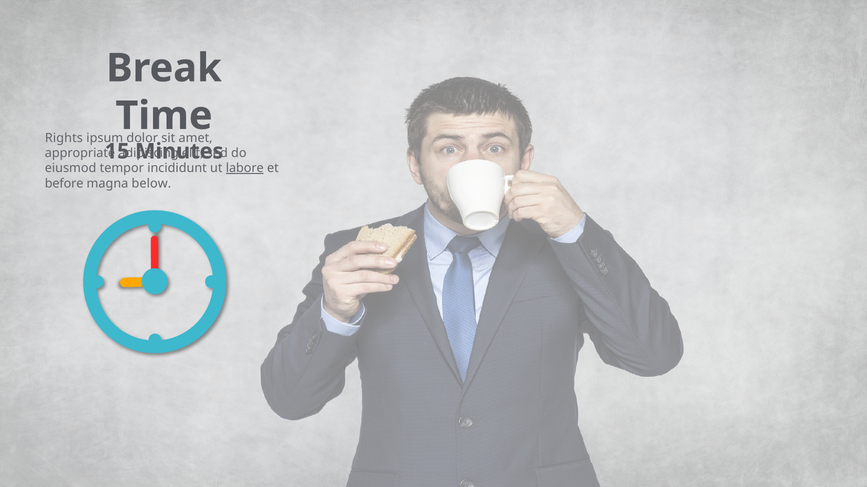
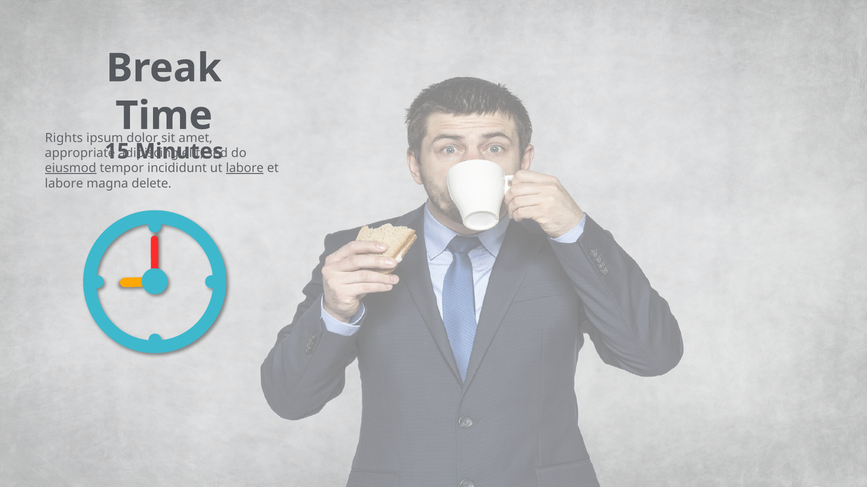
eiusmod underline: none -> present (71, 168)
before: before -> labore (64, 184)
below: below -> delete (152, 184)
